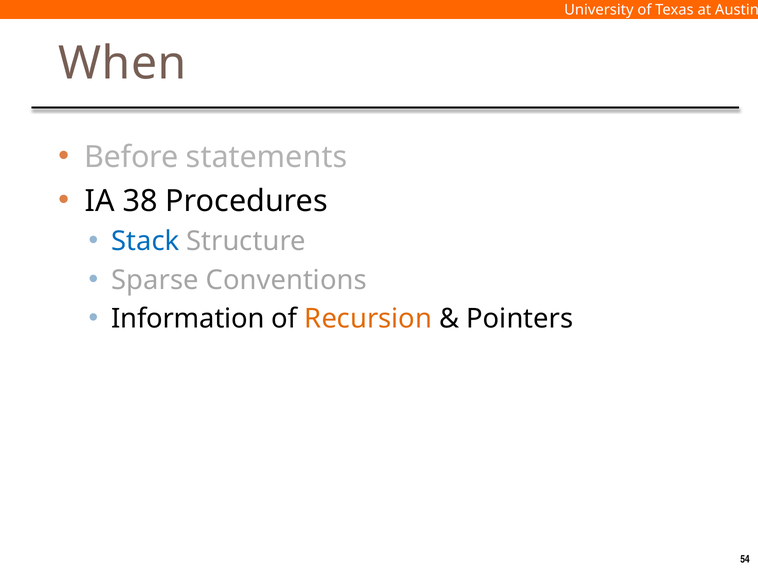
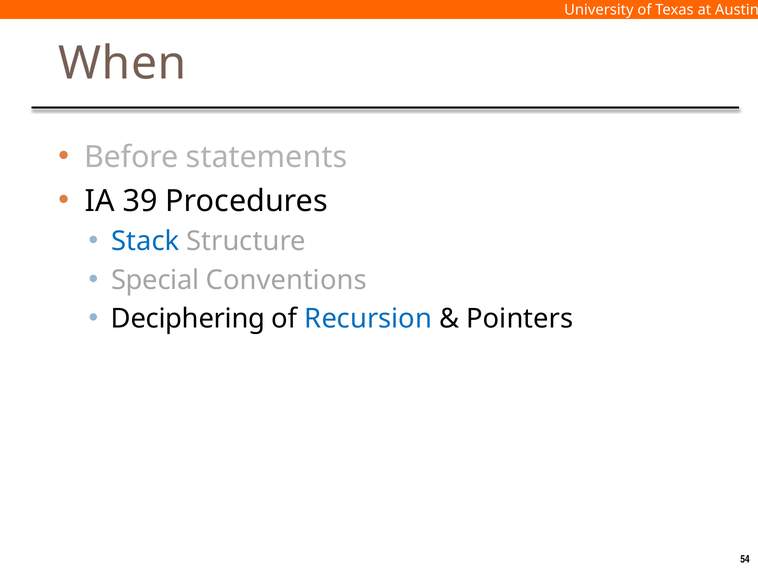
38: 38 -> 39 (140, 201)
Sparse: Sparse -> Special (155, 280)
Information: Information -> Deciphering (188, 318)
Recursion colour: orange -> blue (368, 318)
